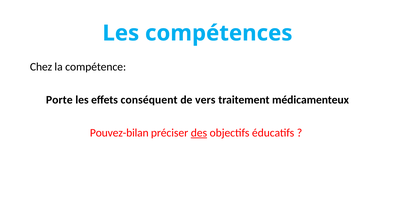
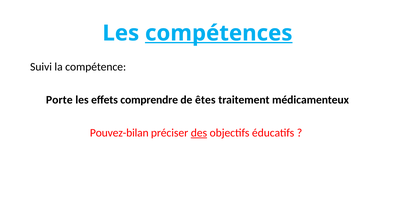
compétences underline: none -> present (219, 33)
Chez: Chez -> Suivi (41, 67)
conséquent: conséquent -> comprendre (149, 100)
vers: vers -> êtes (205, 100)
